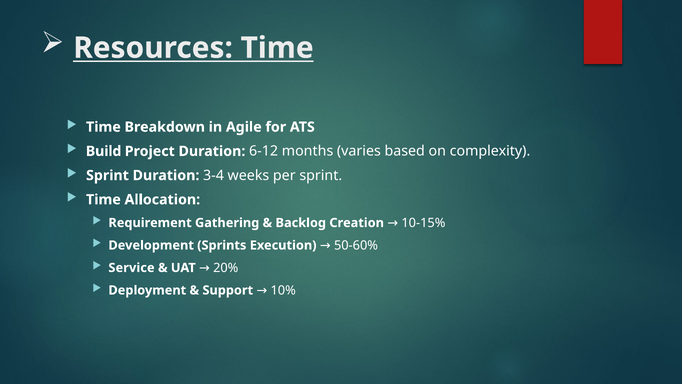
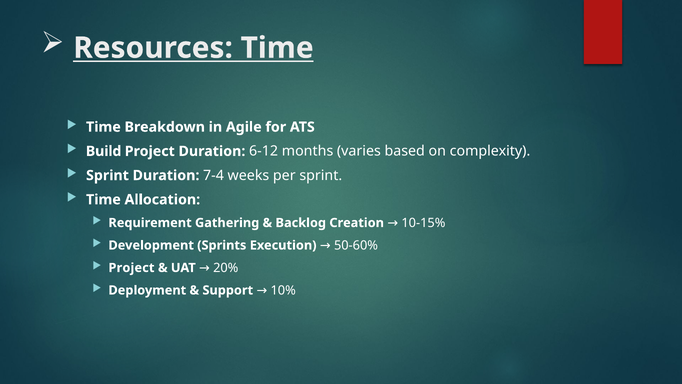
3-4: 3-4 -> 7-4 (213, 175)
Service: Service -> Project (131, 268)
